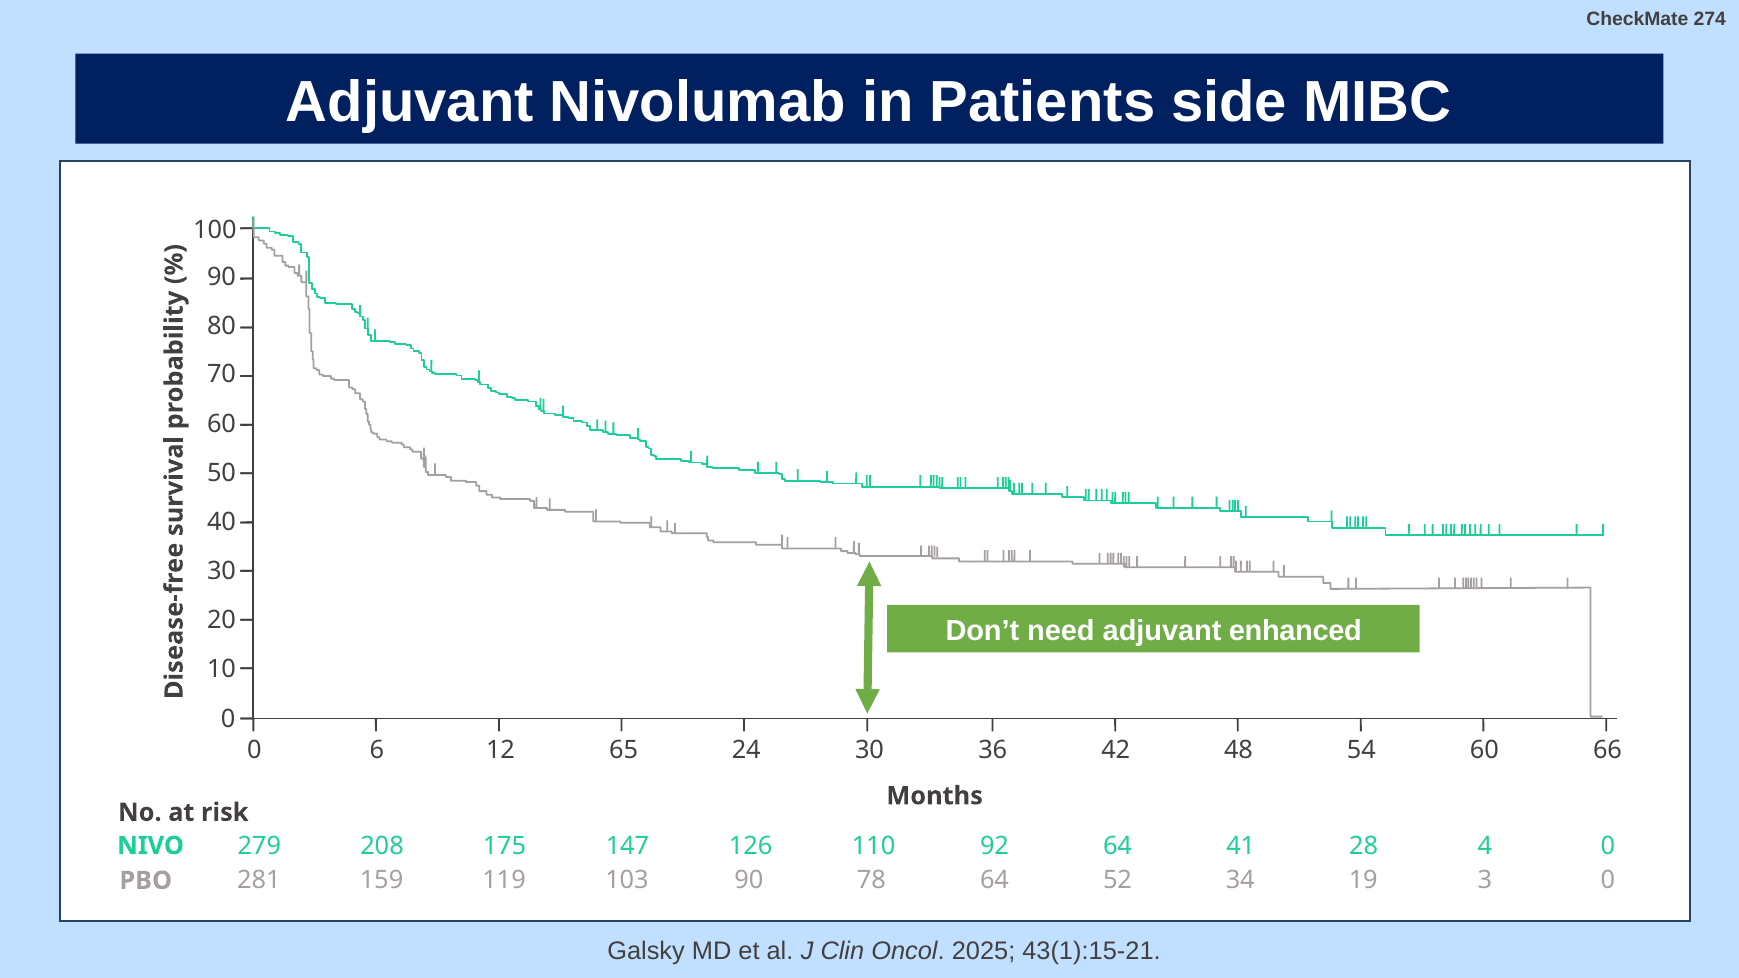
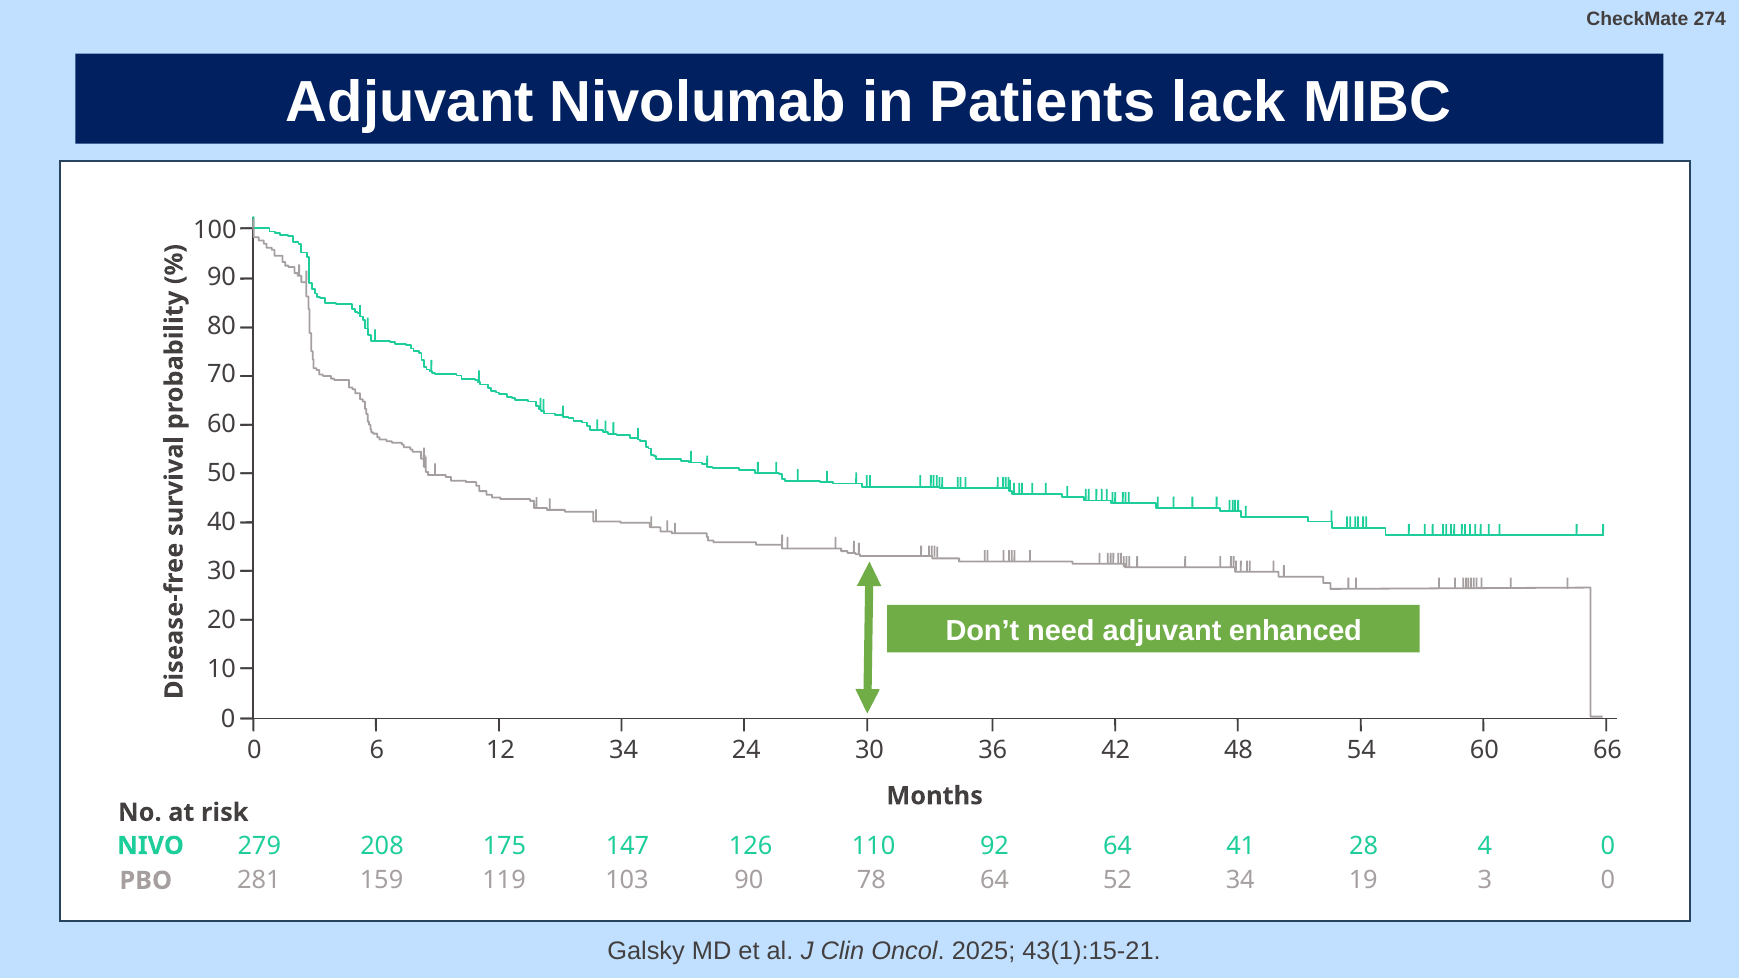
side: side -> lack (1229, 103)
12 65: 65 -> 34 (624, 750)
